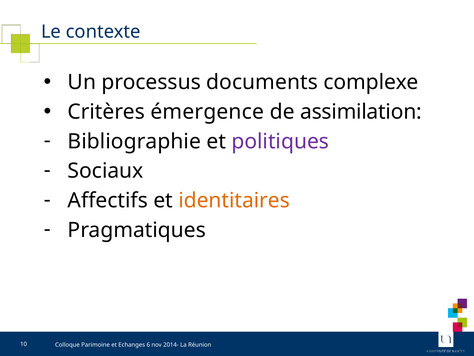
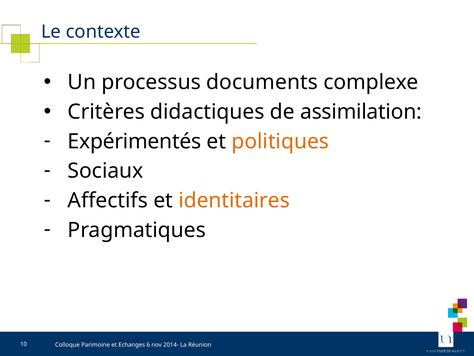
émergence: émergence -> didactiques (207, 112)
Bibliographie: Bibliographie -> Expérimentés (134, 141)
politiques colour: purple -> orange (280, 141)
